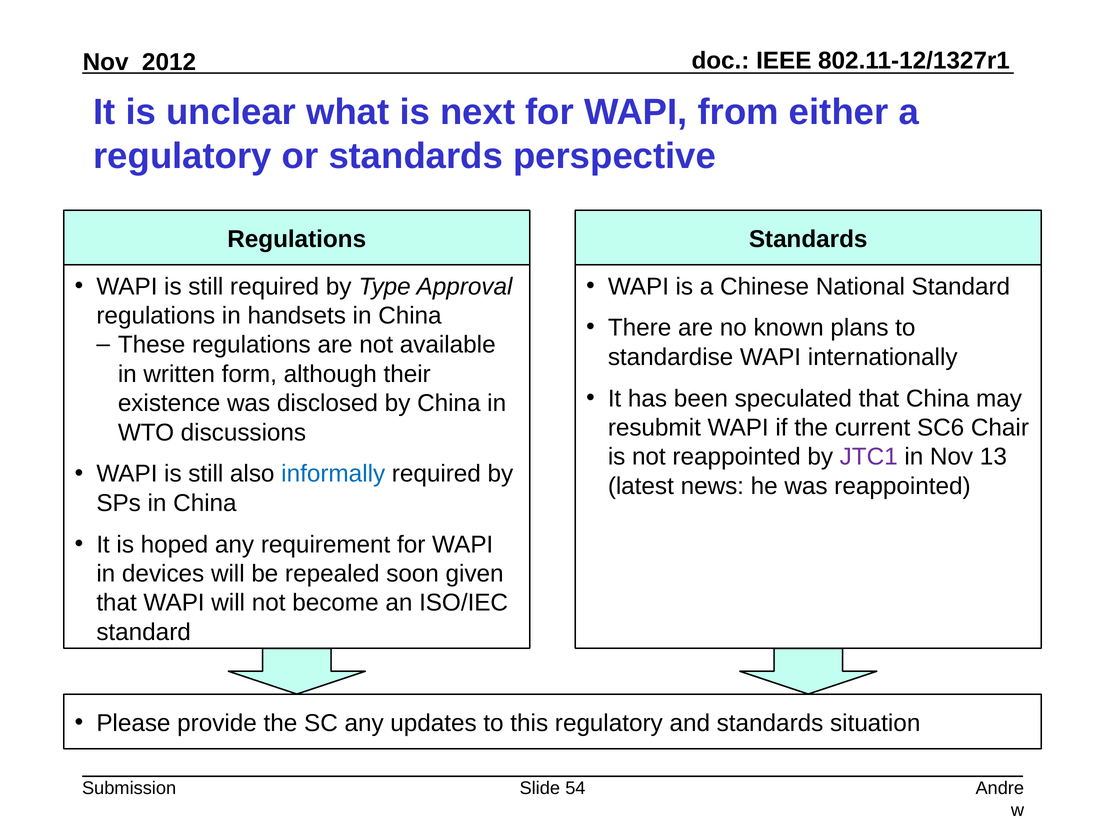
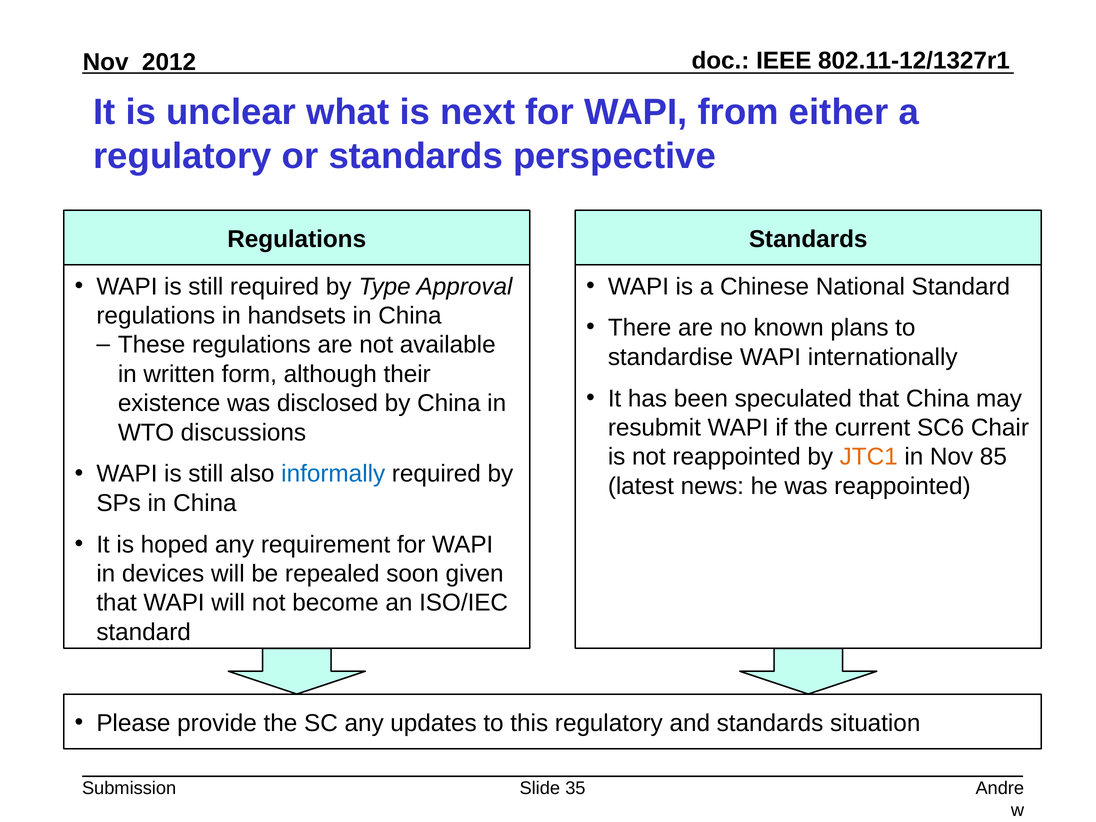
JTC1 colour: purple -> orange (869, 457)
13: 13 -> 85 (993, 457)
54: 54 -> 35 (575, 788)
